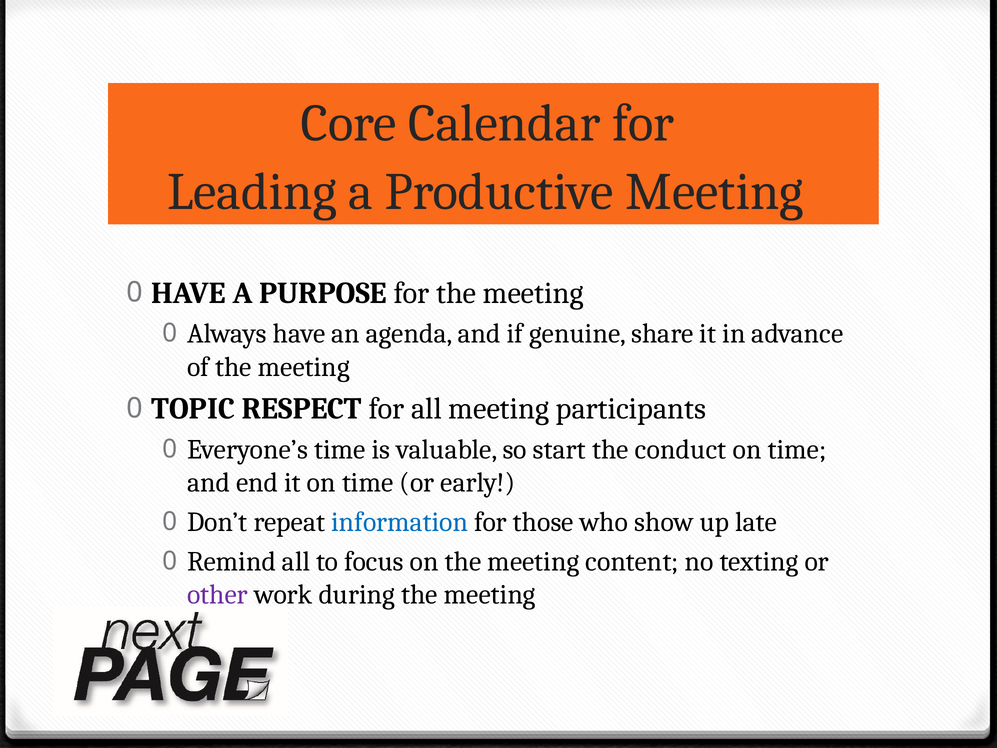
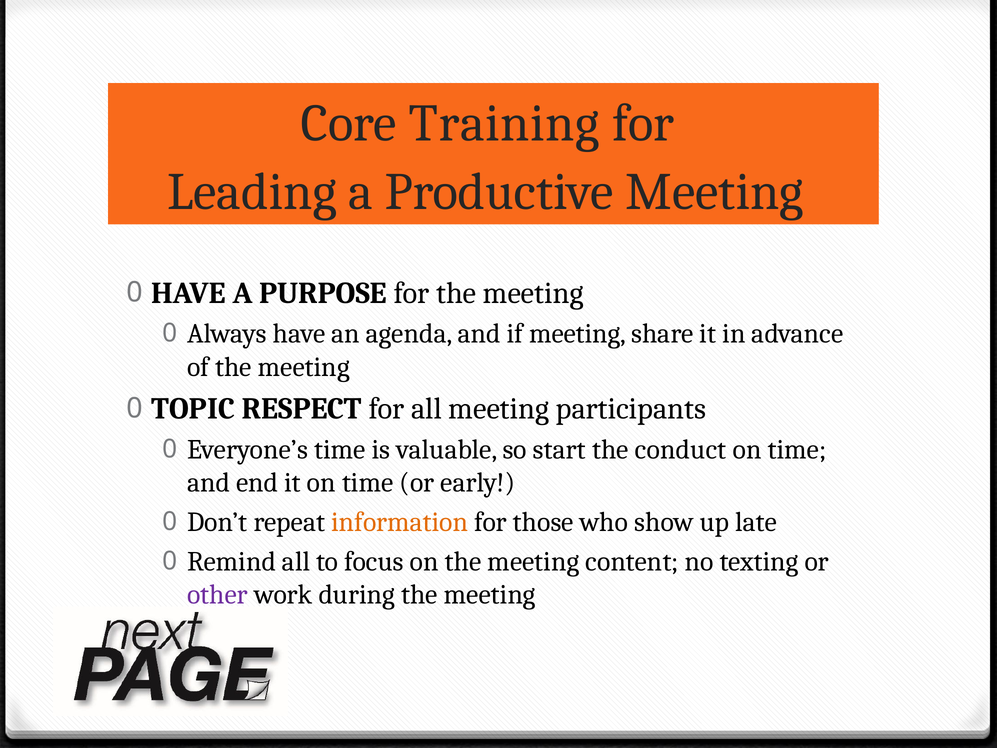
Calendar: Calendar -> Training (504, 123)
if genuine: genuine -> meeting (578, 334)
information colour: blue -> orange (400, 522)
